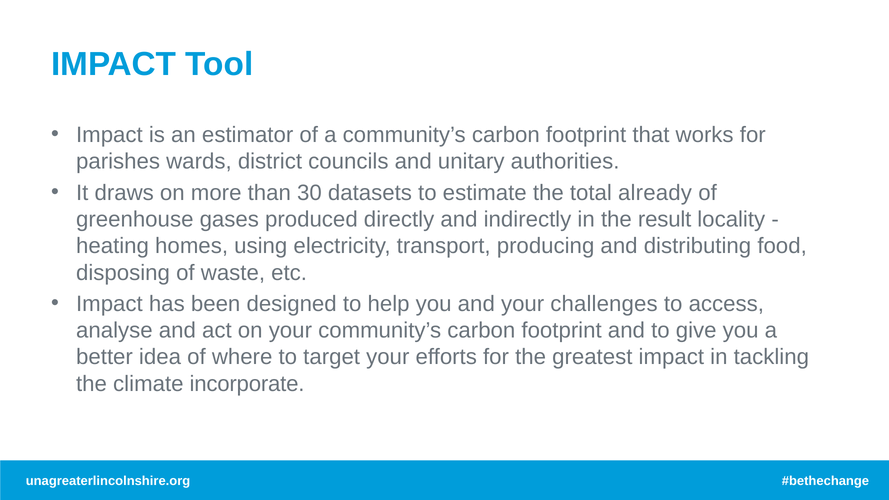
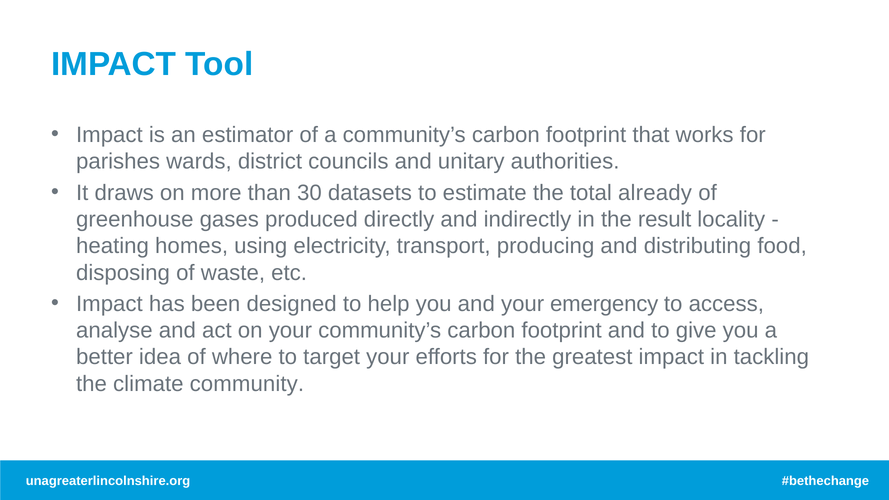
challenges: challenges -> emergency (604, 304)
incorporate: incorporate -> community (247, 384)
